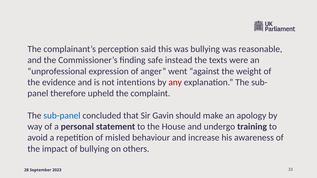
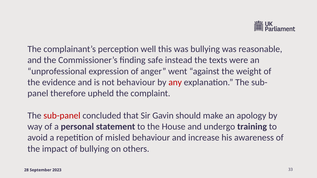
said: said -> well (148, 49)
not intentions: intentions -> behaviour (136, 82)
sub-panel colour: blue -> red (62, 116)
